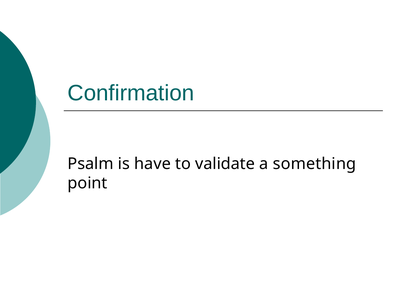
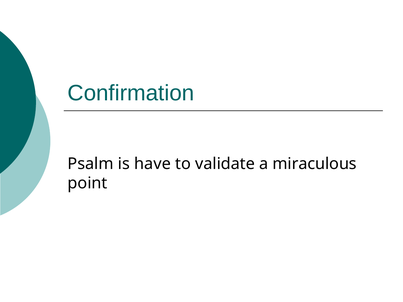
something: something -> miraculous (315, 164)
